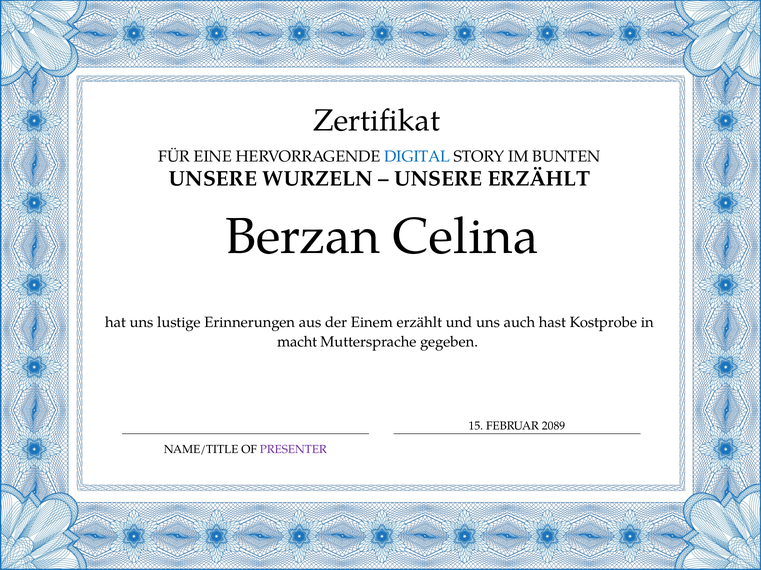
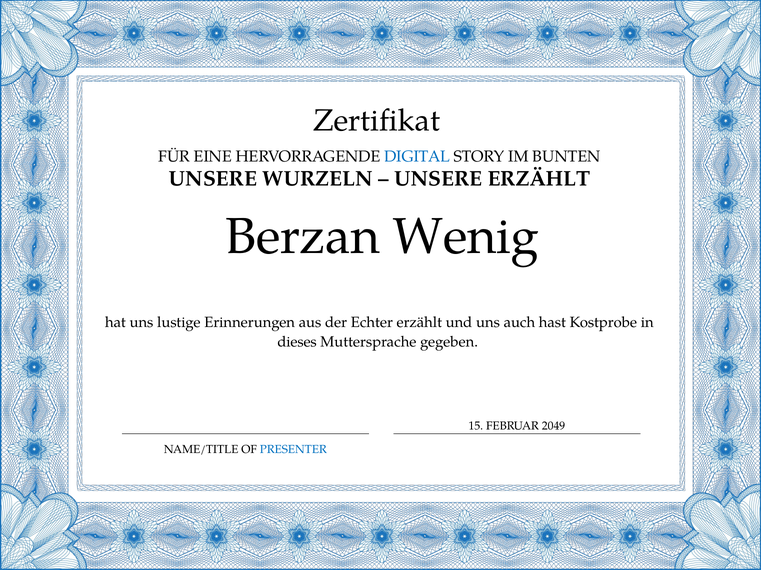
Celina: Celina -> Wenig (466, 237)
Einem: Einem -> Echter (372, 323)
macht: macht -> dieses (297, 343)
2089: 2089 -> 2049 (554, 426)
PRESENTER colour: purple -> blue (293, 450)
